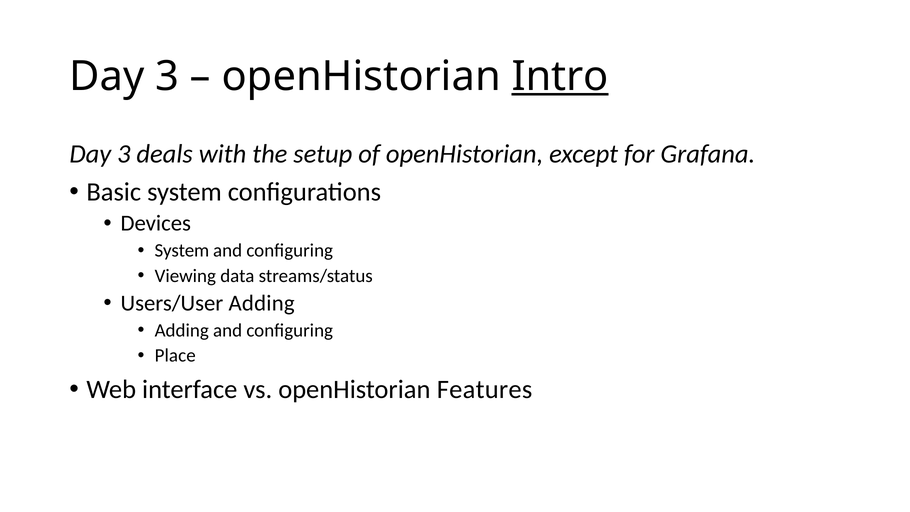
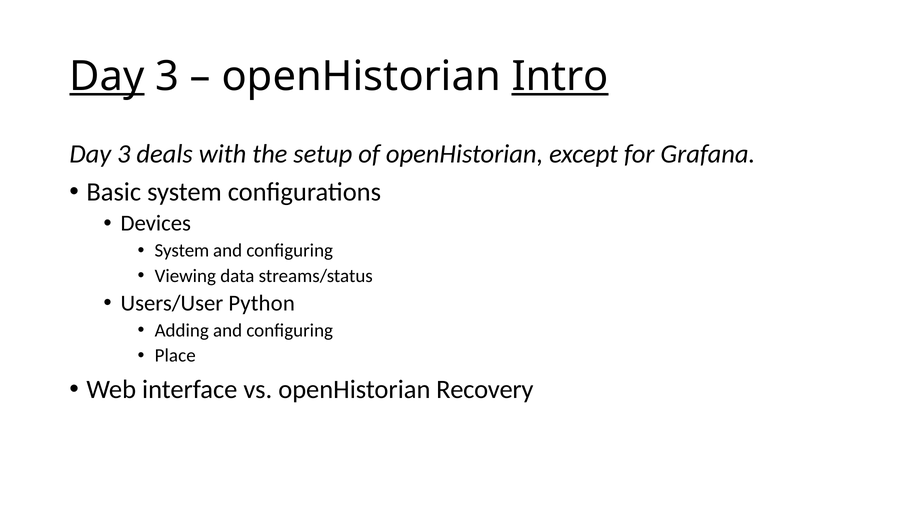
Day underline: none -> present (107, 76)
Users/User Adding: Adding -> Python (262, 303)
Features: Features -> Recovery (485, 390)
